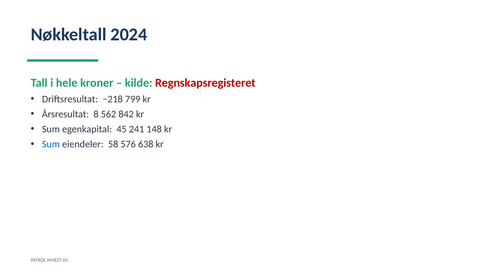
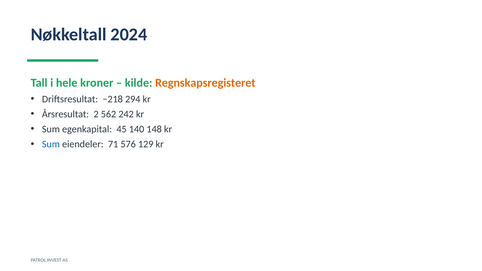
Regnskapsregisteret colour: red -> orange (205, 83)
799: 799 -> 294 (133, 99)
8: 8 -> 2 (96, 114)
842: 842 -> 242 (126, 114)
241: 241 -> 140 (137, 129)
58: 58 -> 71 (113, 144)
638: 638 -> 129 (146, 144)
